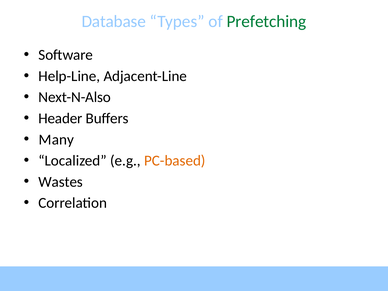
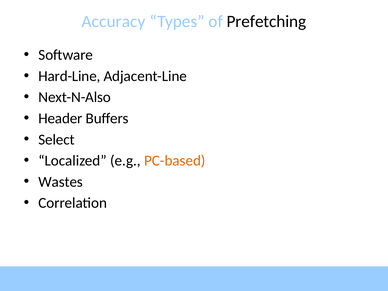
Database: Database -> Accuracy (114, 21)
Prefetching colour: green -> black (266, 21)
Help-Line: Help-Line -> Hard-Line (69, 76)
Many: Many -> Select (57, 140)
